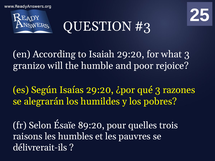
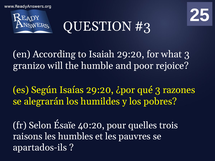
89:20: 89:20 -> 40:20 (91, 126)
délivrerait-ils: délivrerait-ils -> apartados-ils (40, 148)
